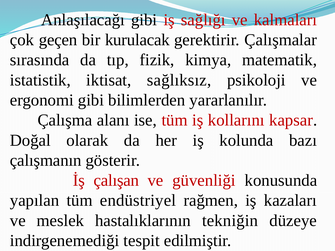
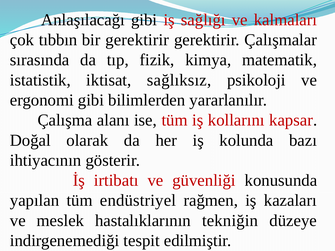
geçen: geçen -> tıbbın (58, 40)
bir kurulacak: kurulacak -> gerektirir (137, 40)
çalışmanın: çalışmanın -> ihtiyacının (46, 160)
çalışan: çalışan -> irtibatı (116, 181)
